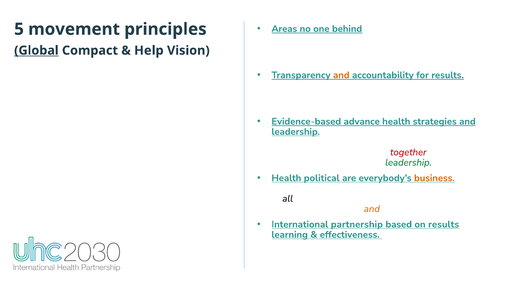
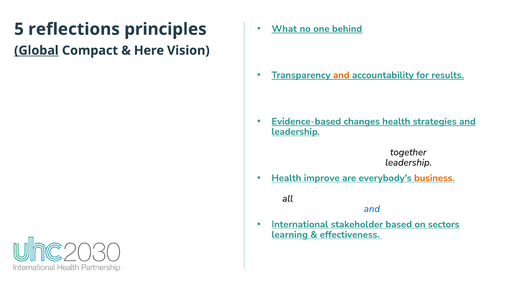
Areas: Areas -> What (284, 29)
movement: movement -> reflections (74, 29)
Help: Help -> Here (149, 51)
Evidence-based advance: advance -> changes (362, 122)
succinctly: succinctly -> overnight (396, 142)
together colour: red -> black (408, 152)
leadership colour: green -> black (408, 163)
political: political -> improve (322, 178)
and colour: orange -> blue (372, 209)
partnership: partnership -> stakeholder (357, 225)
on results: results -> sectors (444, 225)
networks underline: present -> none (442, 235)
